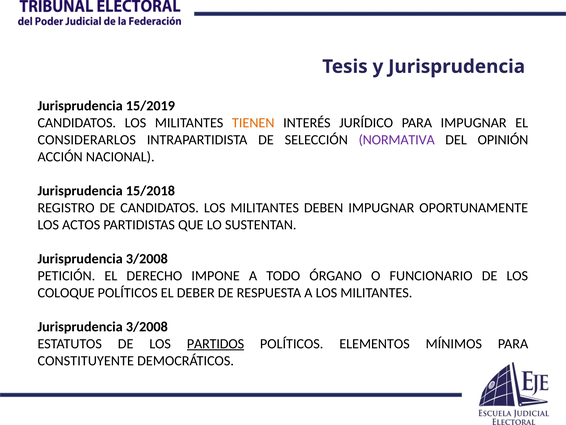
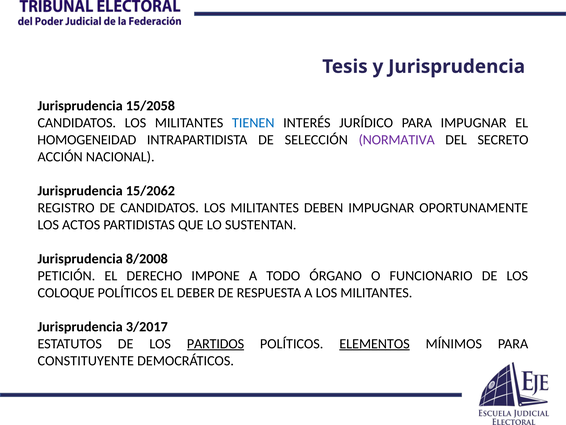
15/2019: 15/2019 -> 15/2058 (150, 106)
TIENEN colour: orange -> blue (253, 123)
CONSIDERARLOS: CONSIDERARLOS -> HOMOGENEIDAD (87, 140)
OPINIÓN: OPINIÓN -> SECRETO (503, 140)
15/2018: 15/2018 -> 15/2062 (150, 190)
3/2008: 3/2008 -> 8/2008 (147, 258)
3/2008: 3/2008 -> 3/2017 (147, 326)
ELEMENTOS underline: none -> present (375, 343)
